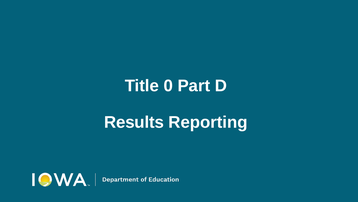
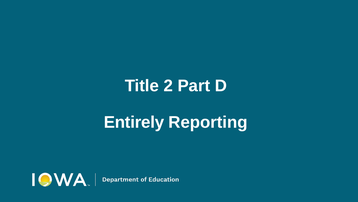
0: 0 -> 2 (168, 86)
Results: Results -> Entirely (134, 122)
